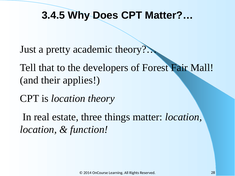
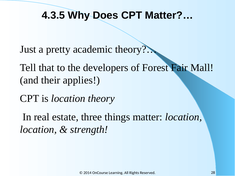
3.4.5: 3.4.5 -> 4.3.5 (53, 15)
function: function -> strength (89, 130)
